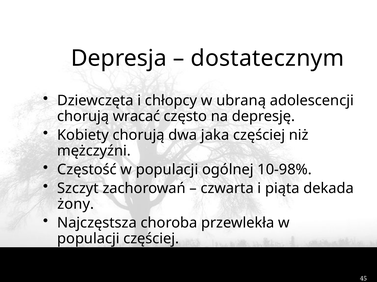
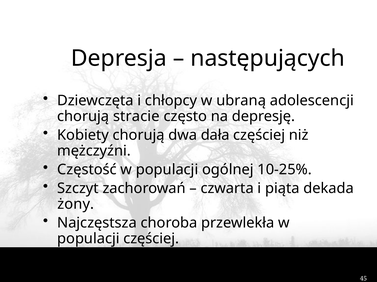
dostatecznym: dostatecznym -> następujących (268, 59)
wracać: wracać -> stracie (136, 117)
jaka: jaka -> dała (215, 135)
10-98%: 10-98% -> 10-25% (285, 170)
